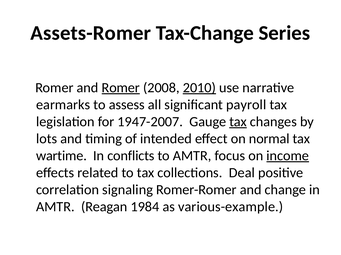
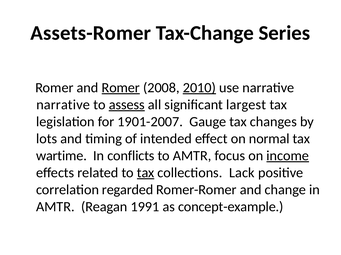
earmarks: earmarks -> narrative (63, 105)
assess underline: none -> present (127, 105)
payroll: payroll -> largest (246, 105)
1947-2007: 1947-2007 -> 1901-2007 (150, 122)
tax underline: present -> none (238, 122)
tax underline: none -> present (146, 173)
Deal: Deal -> Lack (242, 173)
signaling: signaling -> regarded (128, 190)
1984: 1984 -> 1991 (145, 207)
various-example: various-example -> concept-example (231, 207)
